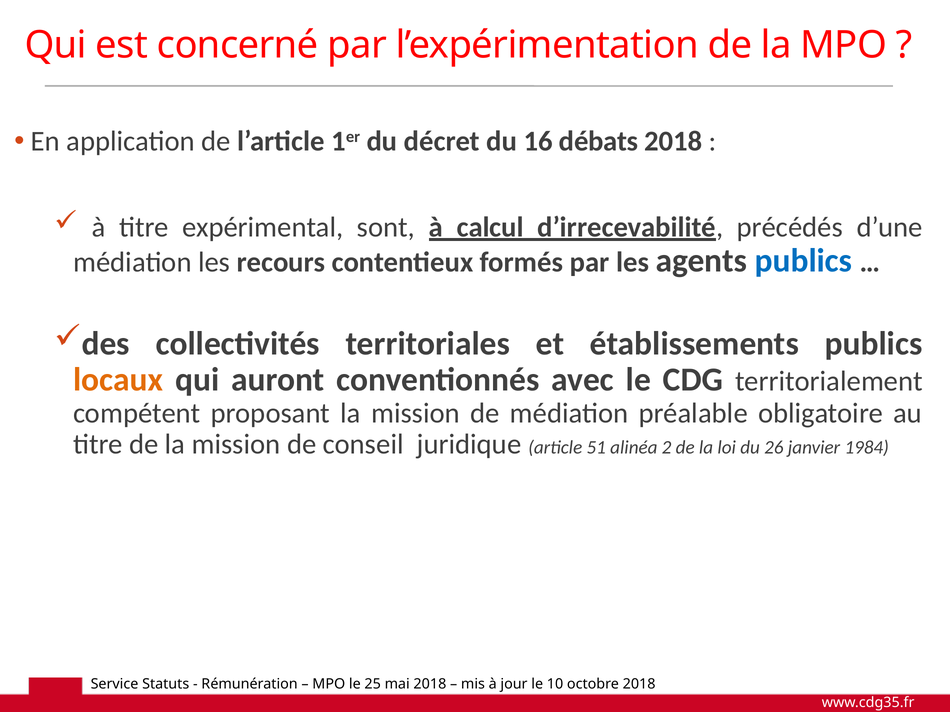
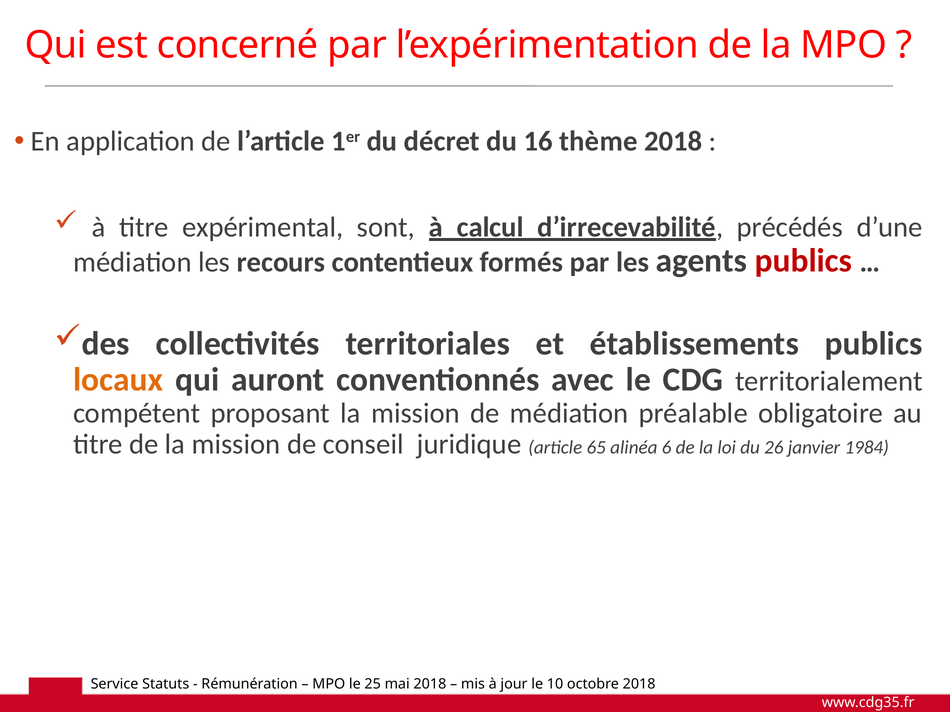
débats: débats -> thème (598, 141)
publics colour: blue -> red (803, 261)
51: 51 -> 65 (596, 448)
2: 2 -> 6 (667, 448)
